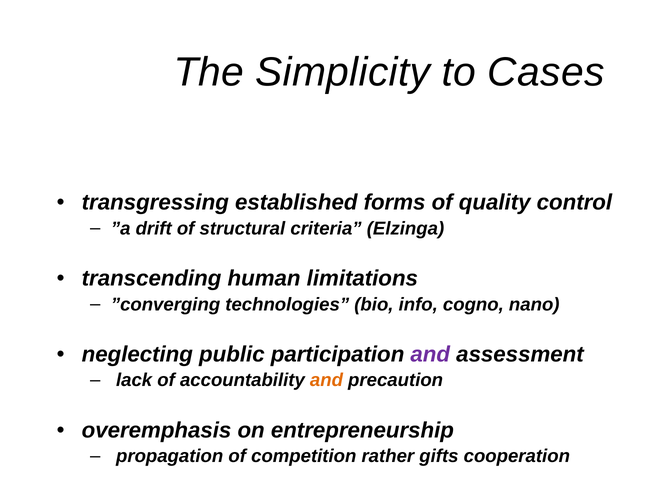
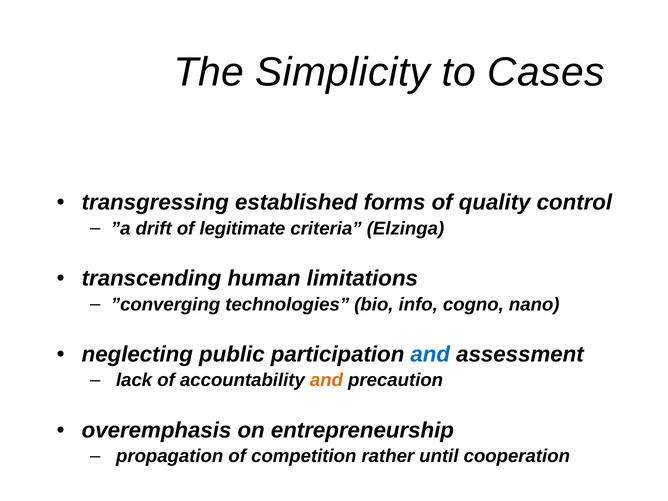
structural: structural -> legitimate (242, 228)
and colour: purple -> blue (430, 355)
gifts: gifts -> until (439, 456)
